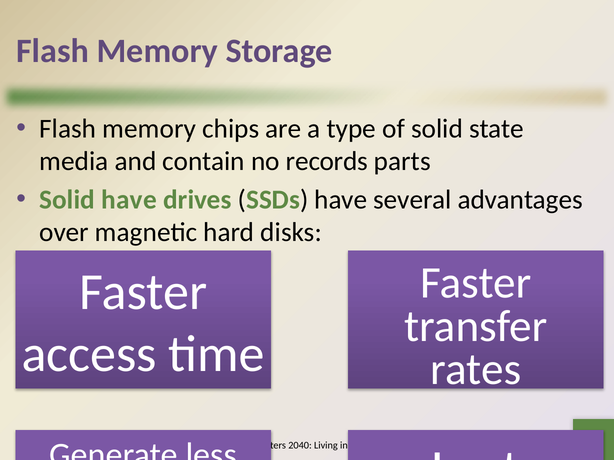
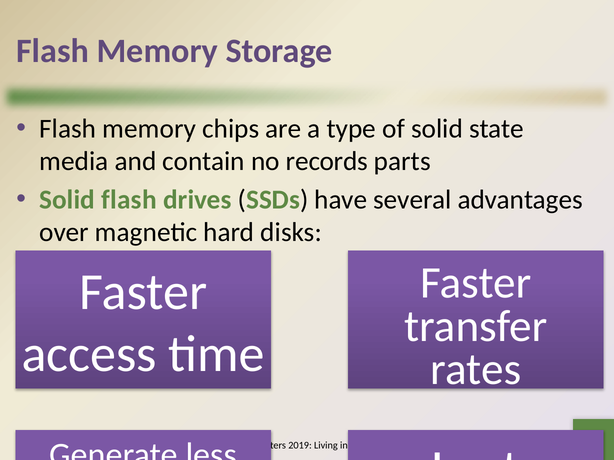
Solid have: have -> flash (129, 200)
2040: 2040 -> 2019 (300, 446)
